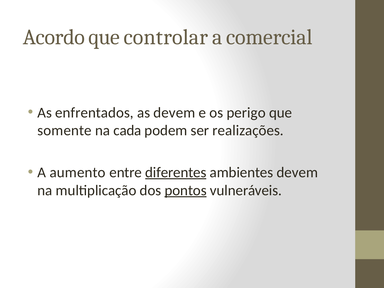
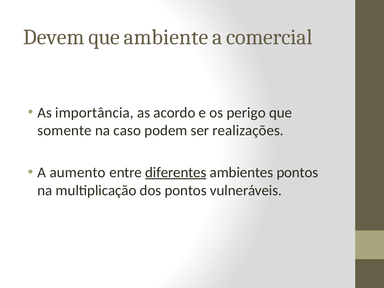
Acordo: Acordo -> Devem (54, 37)
controlar: controlar -> ambiente (166, 37)
enfrentados: enfrentados -> importância (94, 113)
as devem: devem -> acordo (174, 113)
cada: cada -> caso (127, 131)
ambientes devem: devem -> pontos (297, 172)
pontos underline: present -> none (186, 190)
